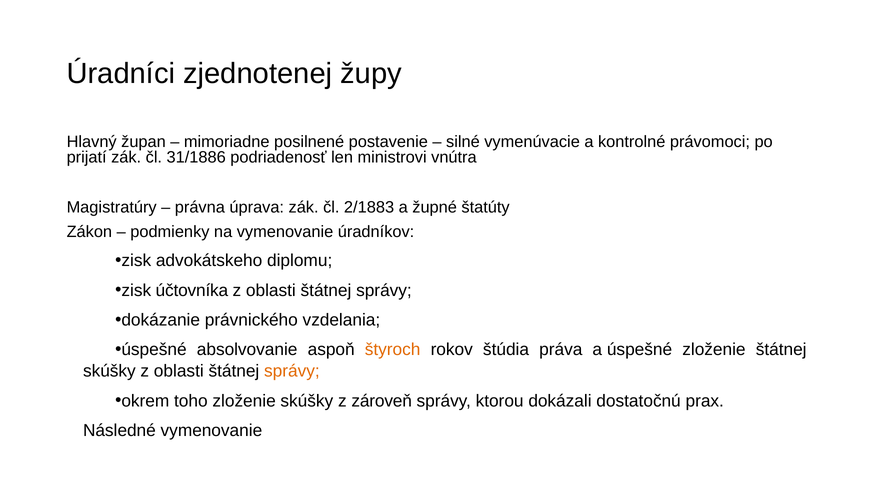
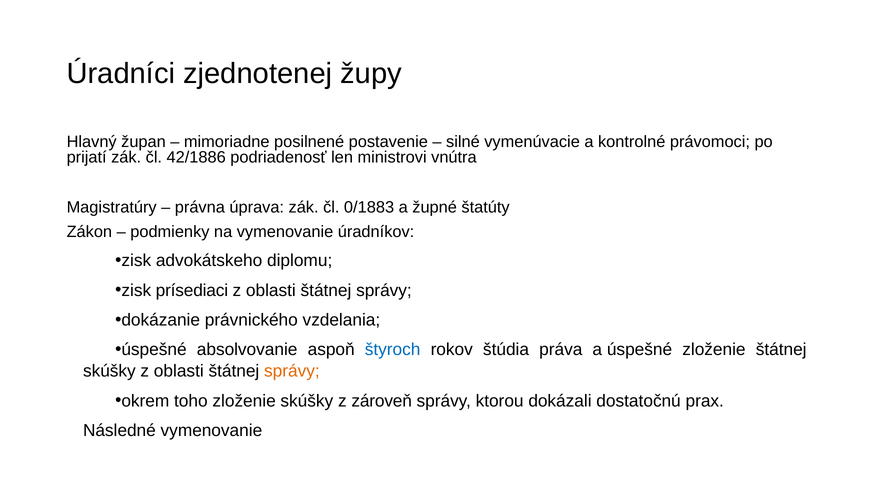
31/1886: 31/1886 -> 42/1886 (196, 157)
2/1883: 2/1883 -> 0/1883 (369, 207)
účtovníka: účtovníka -> prísediaci (192, 290)
štyroch colour: orange -> blue (393, 349)
